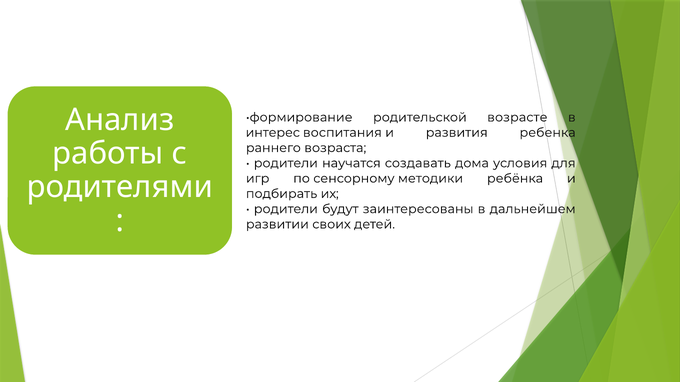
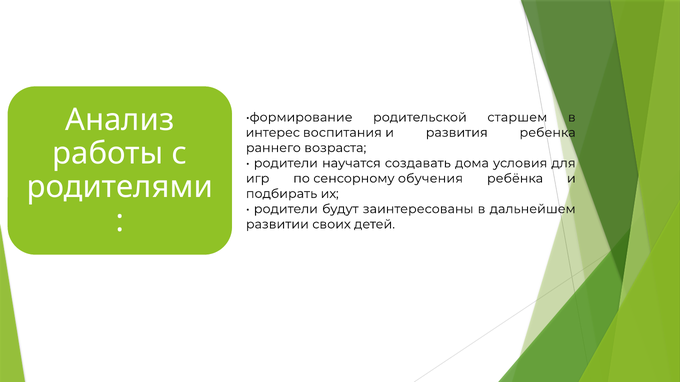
возрасте: возрасте -> старшем (517, 117)
методики: методики -> обучения (430, 179)
